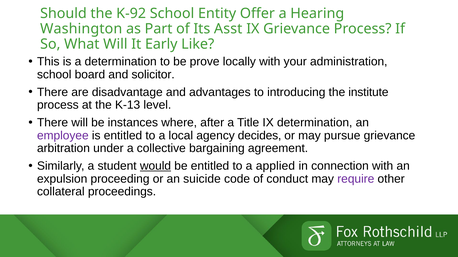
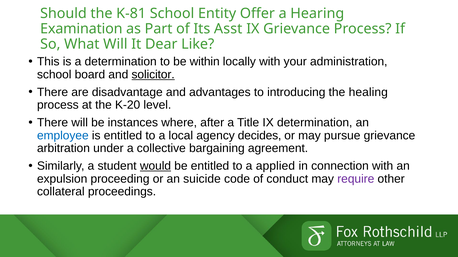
K-92: K-92 -> K-81 (131, 13)
Washington: Washington -> Examination (81, 29)
Early: Early -> Dear (161, 44)
prove: prove -> within (205, 62)
solicitor underline: none -> present (153, 75)
institute: institute -> healing (368, 92)
K-13: K-13 -> K-20 (128, 105)
employee colour: purple -> blue (63, 136)
